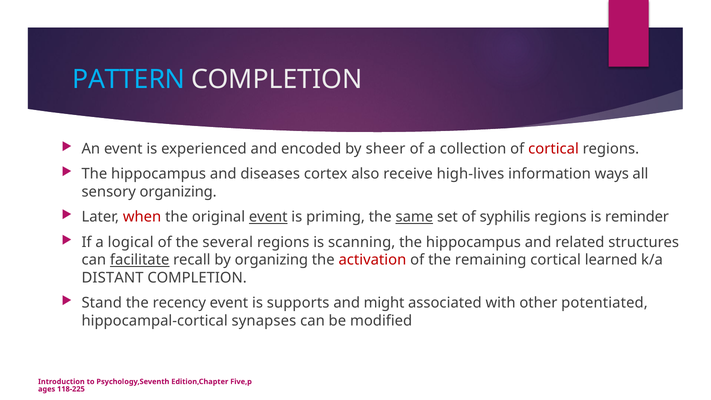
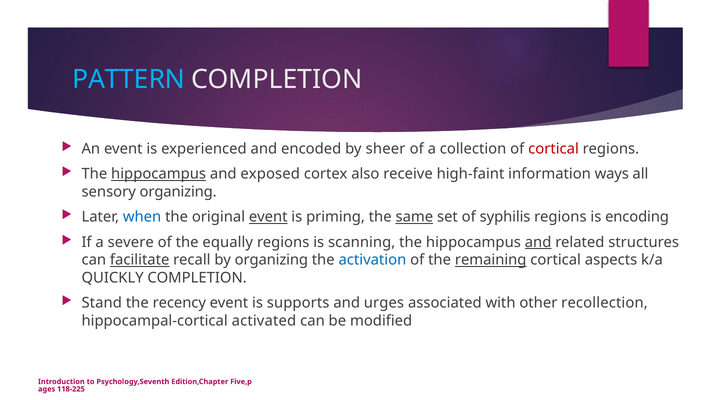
hippocampus underline: none -> present (159, 174)
diseases: diseases -> exposed (270, 174)
high-lives: high-lives -> high-faint (471, 174)
when colour: red -> blue (142, 217)
reminder: reminder -> encoding (637, 217)
logical: logical -> severe (131, 242)
several: several -> equally (228, 242)
and underline: none -> present (538, 242)
activation colour: red -> blue (372, 260)
remaining underline: none -> present (491, 260)
learned: learned -> aspects (611, 260)
DISTANT: DISTANT -> QUICKLY (113, 278)
might: might -> urges (384, 303)
potentiated: potentiated -> recollection (605, 303)
synapses: synapses -> activated (264, 321)
